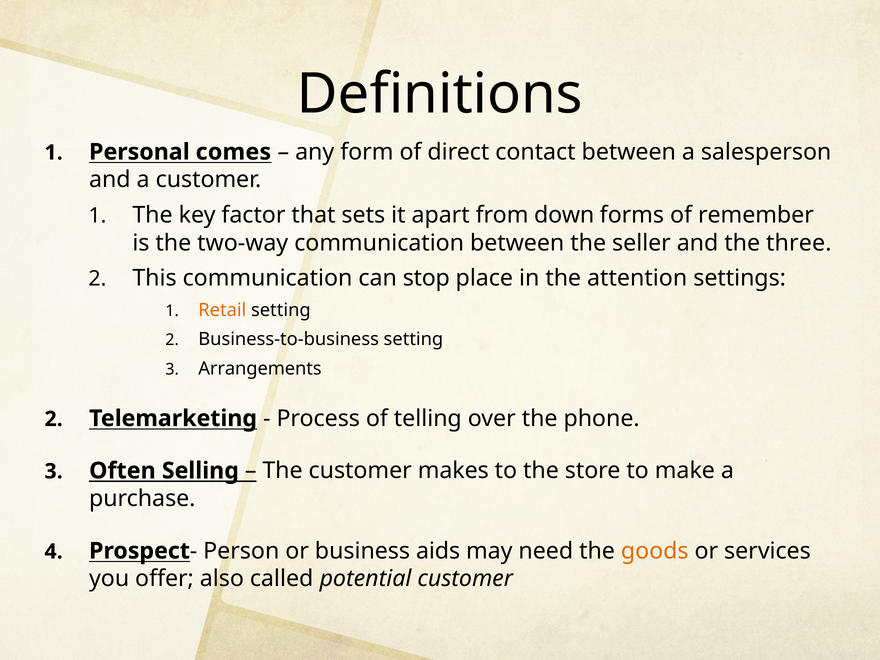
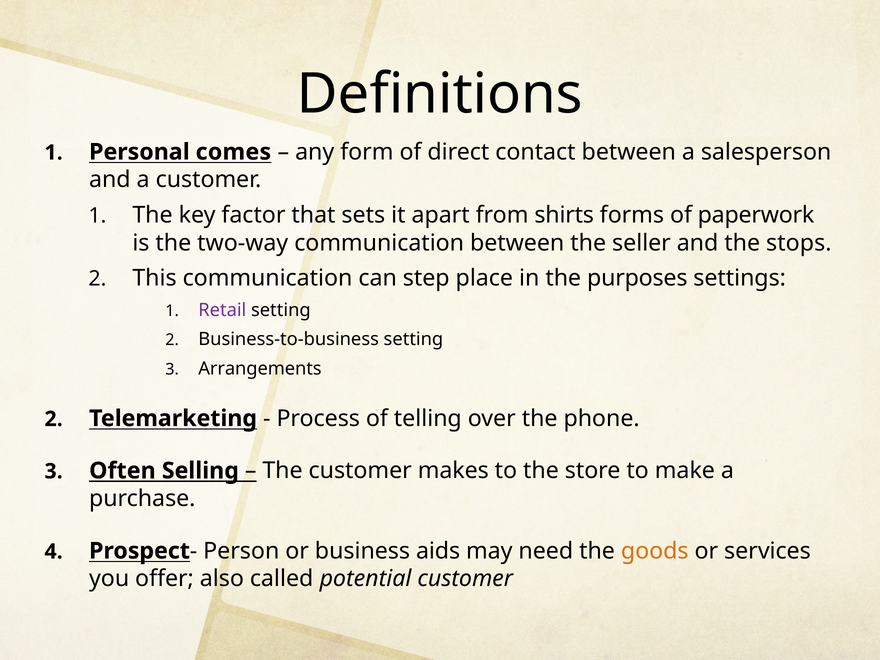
down: down -> shirts (564, 215)
remember: remember -> paperwork (756, 215)
three: three -> stops (799, 243)
stop: stop -> step (426, 278)
attention: attention -> purposes (637, 278)
Retail colour: orange -> purple (222, 310)
